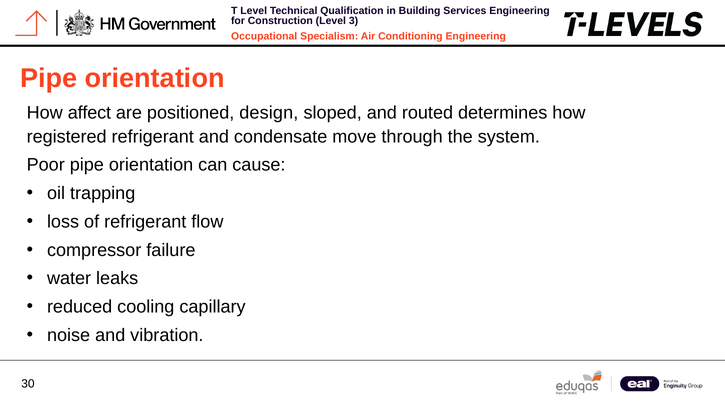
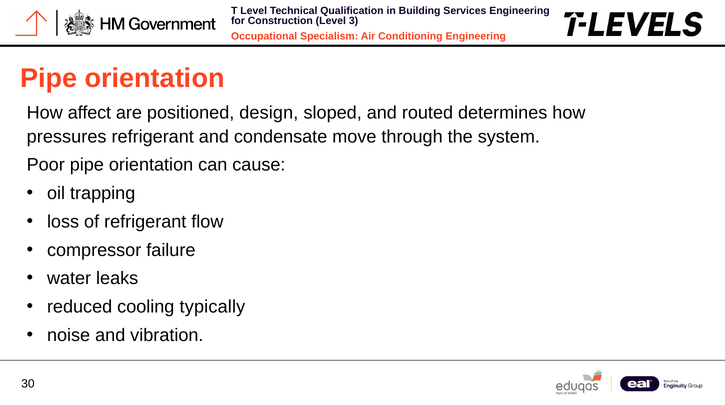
registered: registered -> pressures (67, 137)
capillary: capillary -> typically (212, 307)
